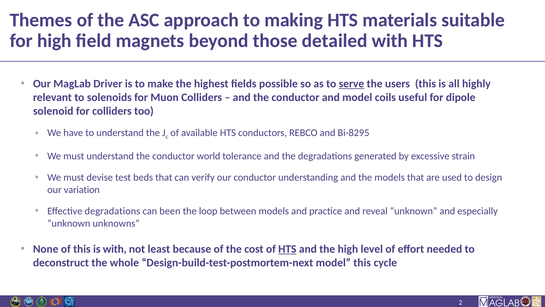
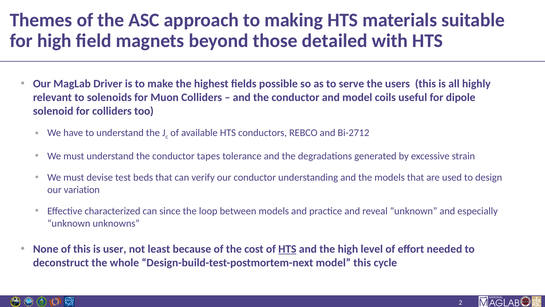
serve underline: present -> none (351, 84)
Bi-8295: Bi-8295 -> Bi-2712 (353, 133)
world: world -> tapes (208, 156)
Effective degradations: degradations -> characterized (113, 211)
been: been -> since (170, 211)
is with: with -> user (115, 249)
